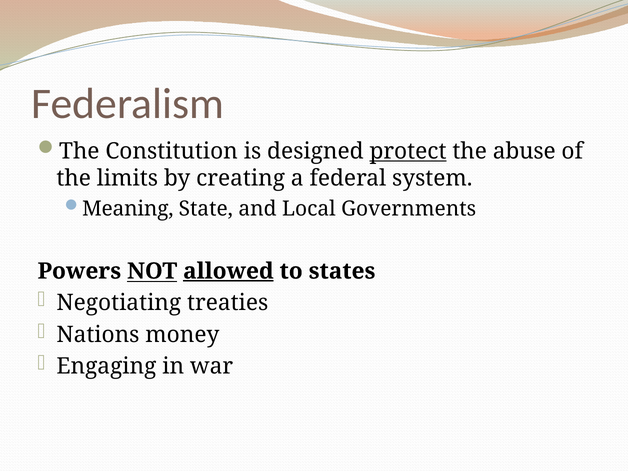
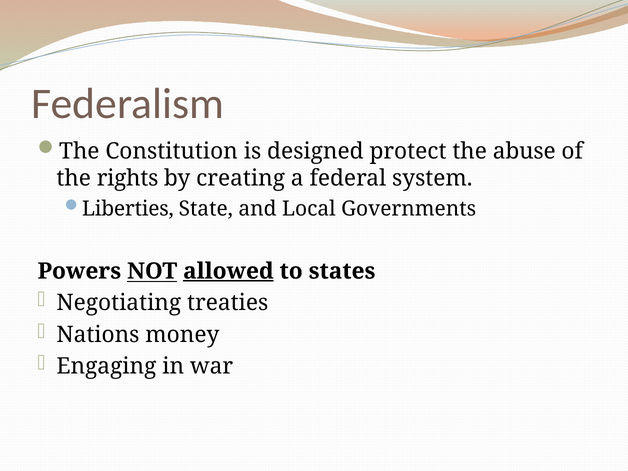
protect underline: present -> none (408, 151)
limits: limits -> rights (128, 178)
Meaning: Meaning -> Liberties (128, 209)
